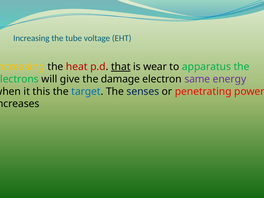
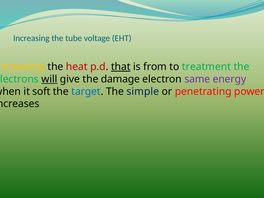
wear: wear -> from (155, 67)
apparatus: apparatus -> treatment (206, 67)
will underline: none -> present (49, 79)
this: this -> soft (41, 91)
senses: senses -> simple (143, 91)
